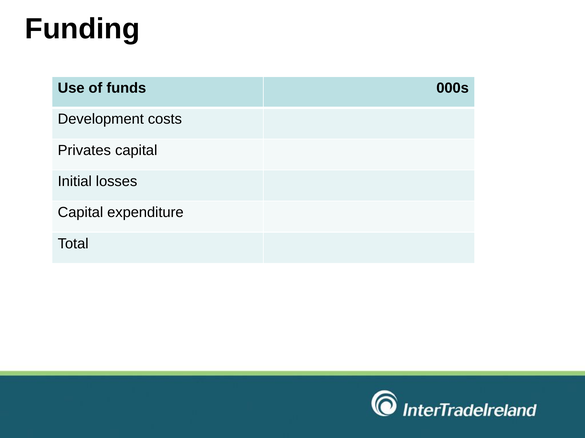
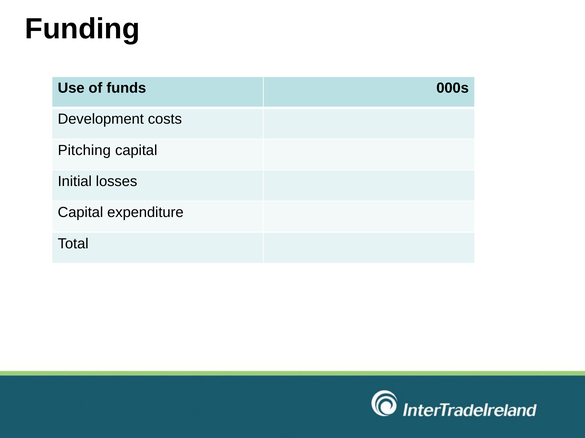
Privates: Privates -> Pitching (84, 151)
